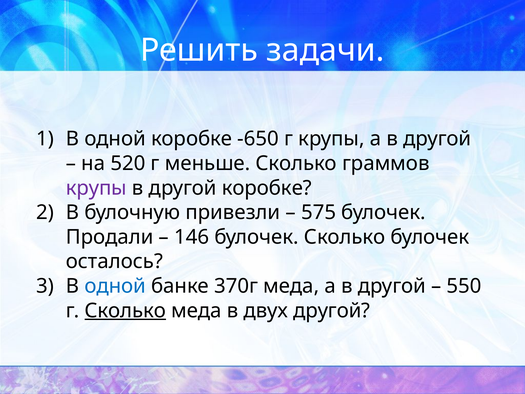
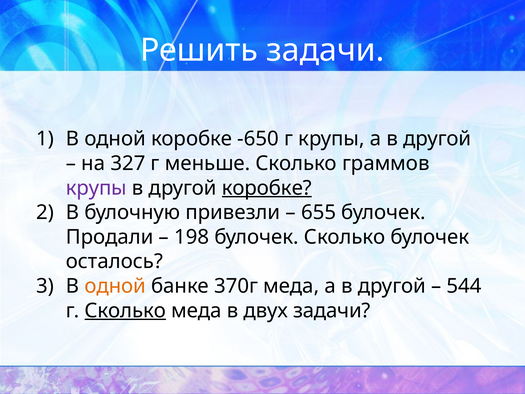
520: 520 -> 327 (128, 163)
коробке underline: none -> present (267, 188)
575: 575 -> 655 (319, 212)
146: 146 -> 198 (192, 237)
одной colour: blue -> orange (115, 286)
550: 550 -> 544 (464, 286)
двух другой: другой -> задачи (332, 310)
